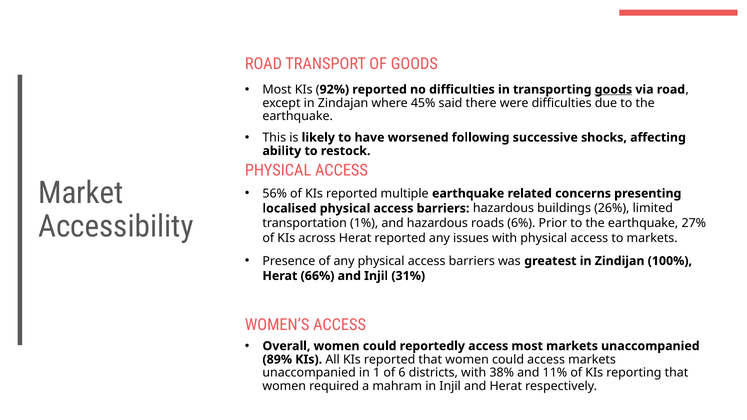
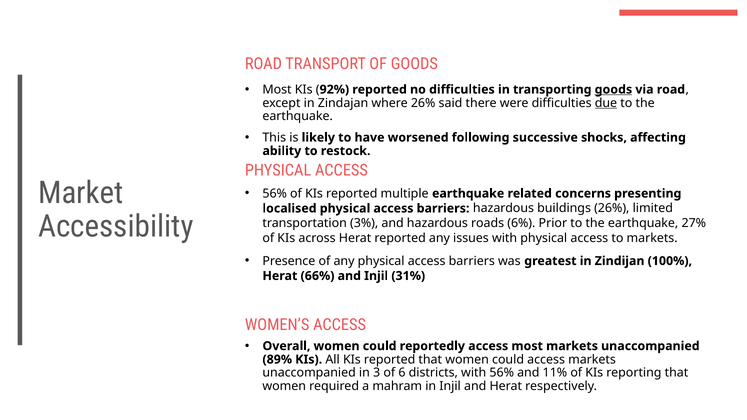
where 45%: 45% -> 26% (423, 103)
due underline: none -> present (606, 103)
1%: 1% -> 3% (364, 223)
1: 1 -> 3 (377, 373)
with 38%: 38% -> 56% (502, 373)
